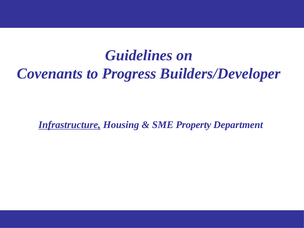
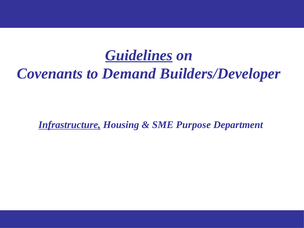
Guidelines underline: none -> present (139, 55)
Progress: Progress -> Demand (129, 74)
Property: Property -> Purpose (193, 125)
